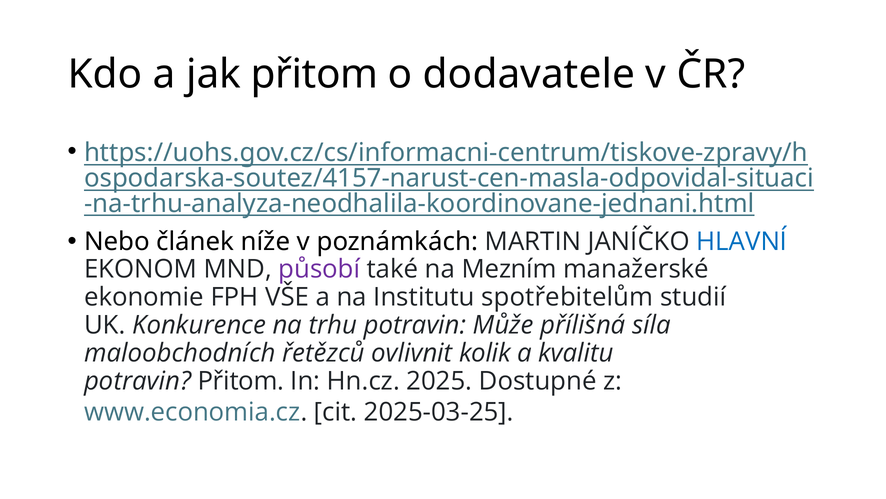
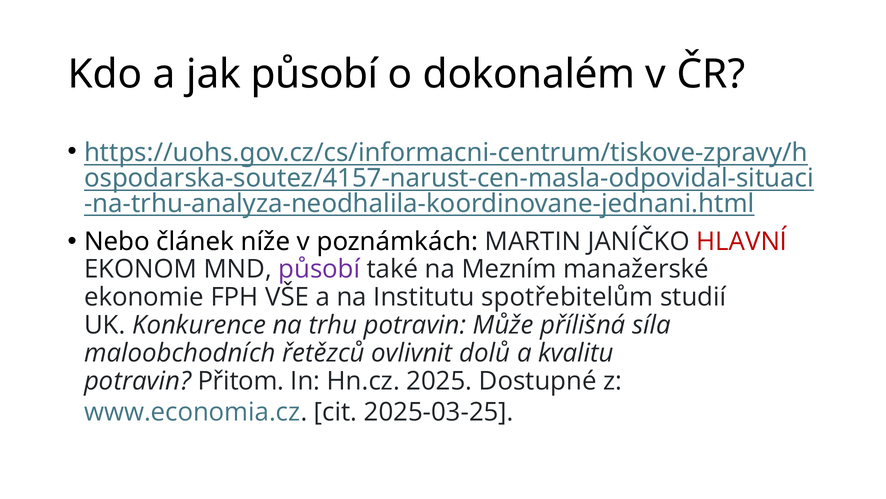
jak přitom: přitom -> působí (315, 74)
dodavatele: dodavatele -> dokonalém (529, 74)
HLAVNÍ colour: blue -> red (742, 241)
kolik: kolik -> dolů (485, 353)
